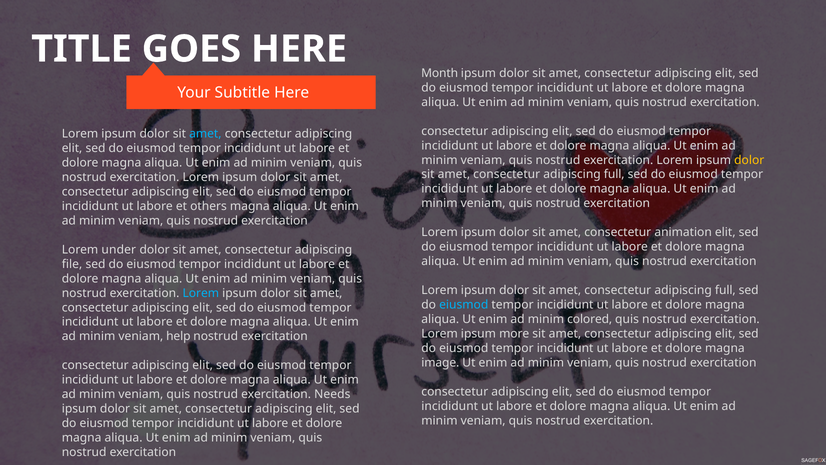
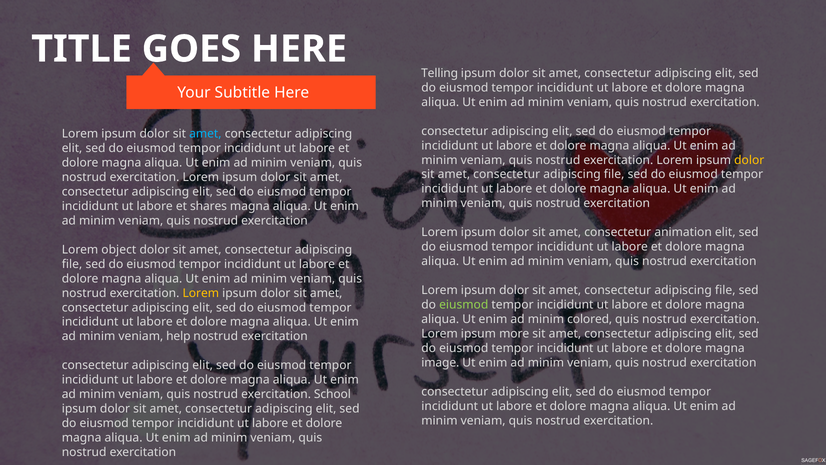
Month: Month -> Telling (440, 73)
full: full -> file (614, 174)
others: others -> shares (209, 206)
under: under -> object (119, 249)
full: full -> file (725, 290)
Lorem colour: light blue -> yellow (201, 293)
eiusmod colour: light blue -> light green (464, 305)
Needs: Needs -> School (332, 394)
